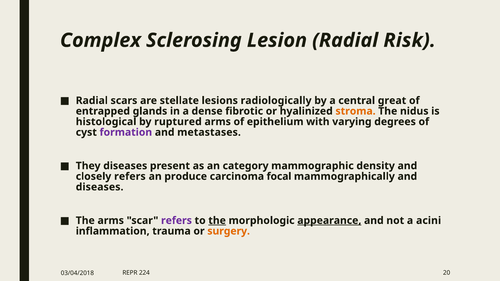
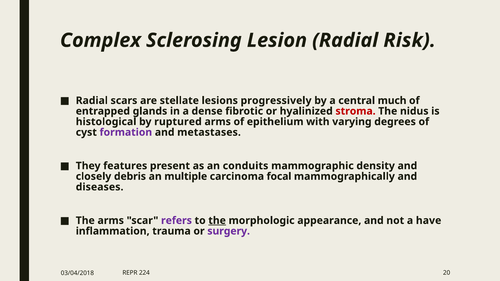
radiologically: radiologically -> progressively (276, 101)
great: great -> much (392, 101)
stroma colour: orange -> red (356, 111)
They diseases: diseases -> features (125, 166)
category: category -> conduits (246, 166)
closely refers: refers -> debris (130, 177)
produce: produce -> multiple (186, 177)
appearance underline: present -> none (329, 221)
acini: acini -> have (429, 221)
surgery colour: orange -> purple (229, 231)
